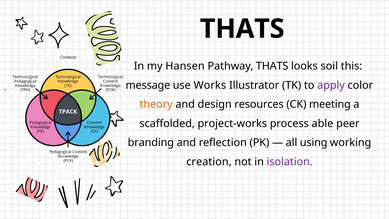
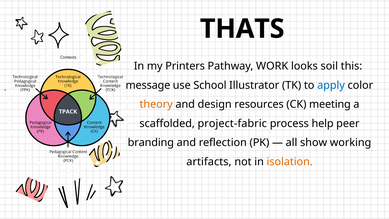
Hansen: Hansen -> Printers (185, 66)
Pathway THATS: THATS -> WORK (272, 66)
Works: Works -> School (210, 85)
apply colour: purple -> blue (331, 85)
project-works: project-works -> project-fabric (232, 123)
able: able -> help (323, 123)
using: using -> show (314, 143)
creation: creation -> artifacts (209, 162)
isolation colour: purple -> orange (290, 162)
